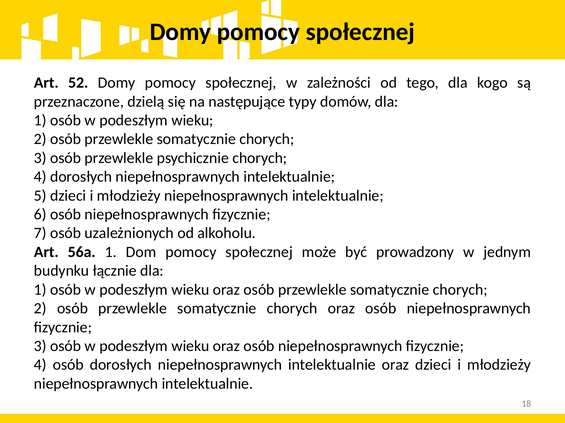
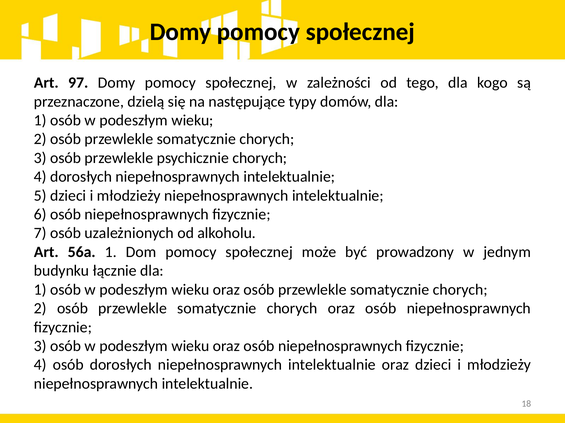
52: 52 -> 97 (78, 83)
